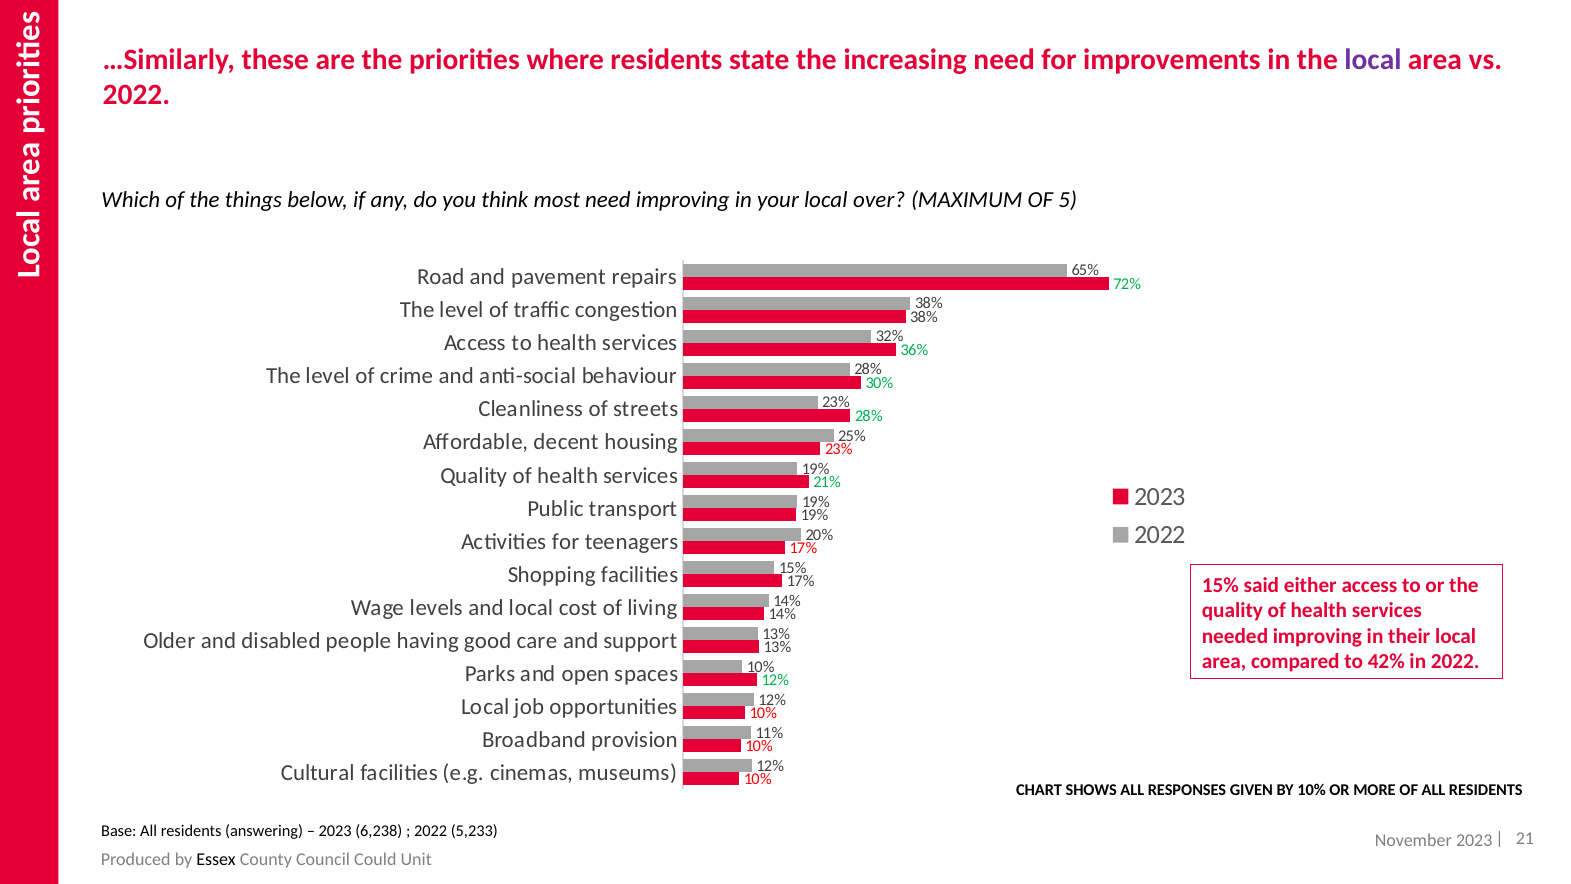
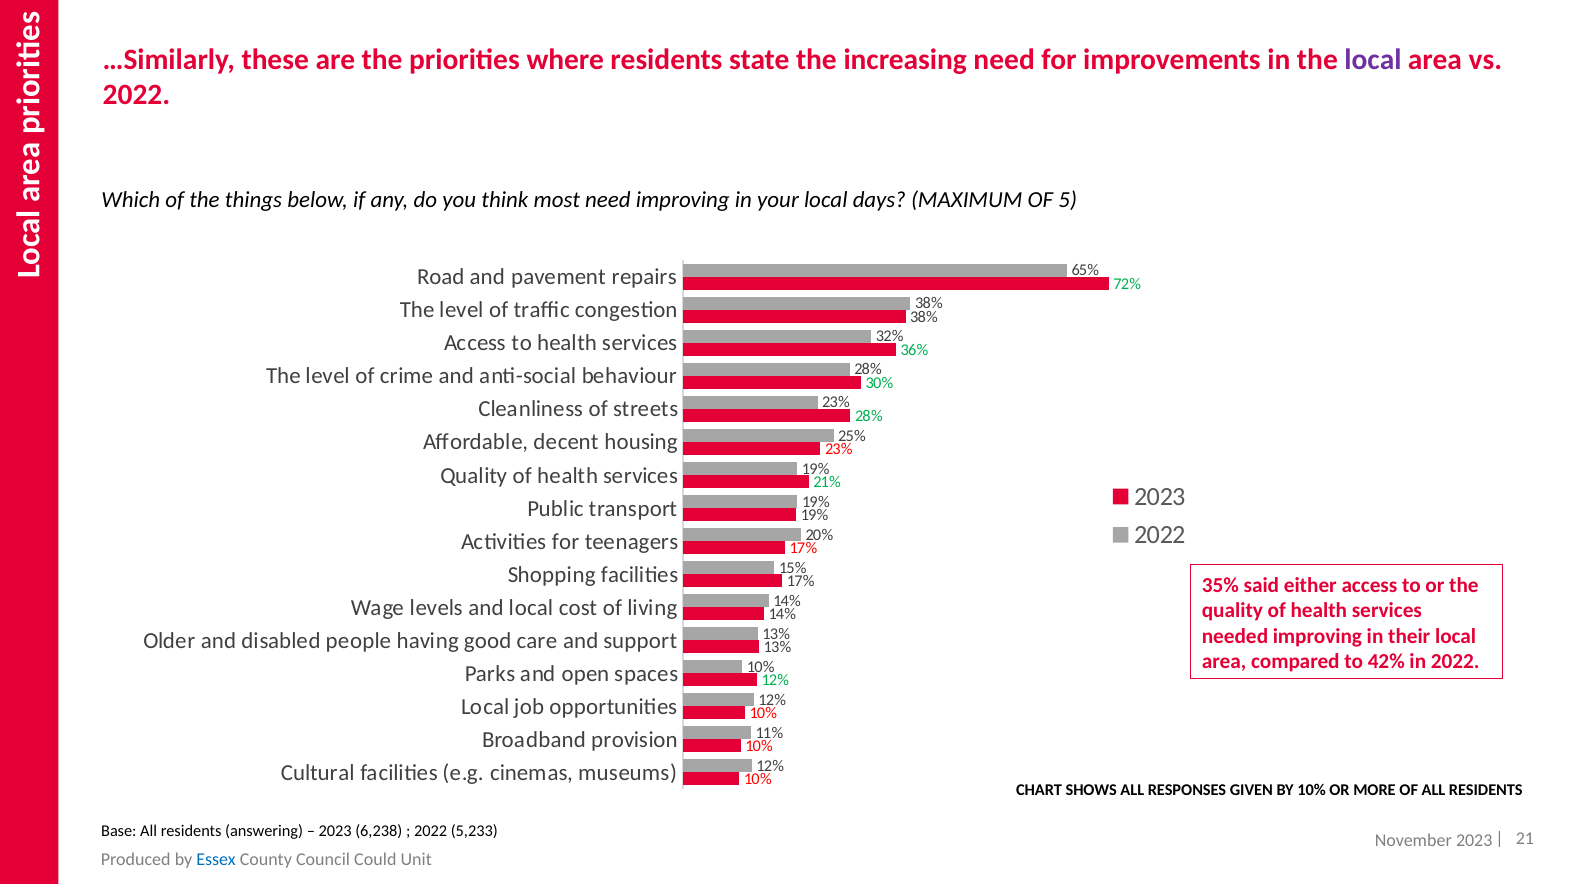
over: over -> days (879, 200)
15%: 15% -> 35% (1220, 585)
Essex colour: black -> blue (216, 860)
